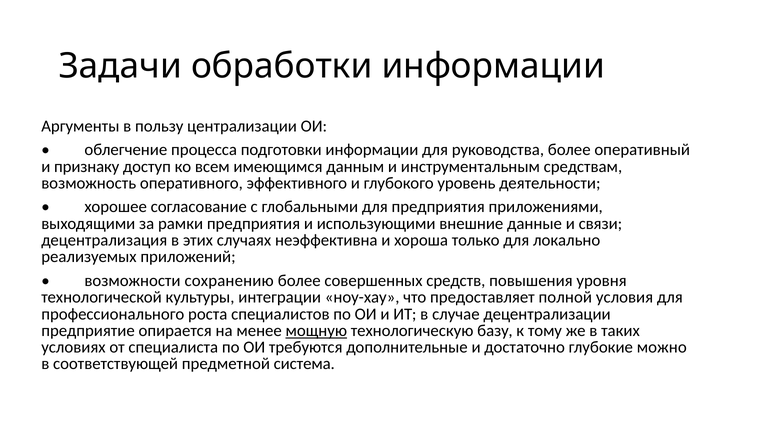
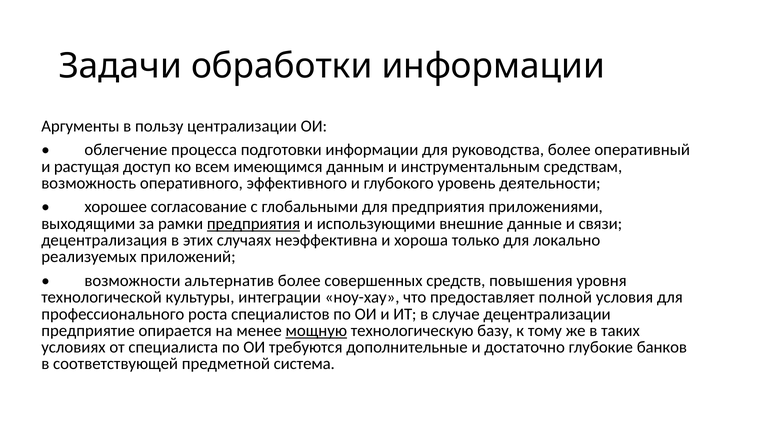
признаку: признаку -> растущая (87, 166)
предприятия underline: none -> present (253, 224)
сохранению: сохранению -> альтернатив (229, 281)
можно: можно -> банков (662, 347)
